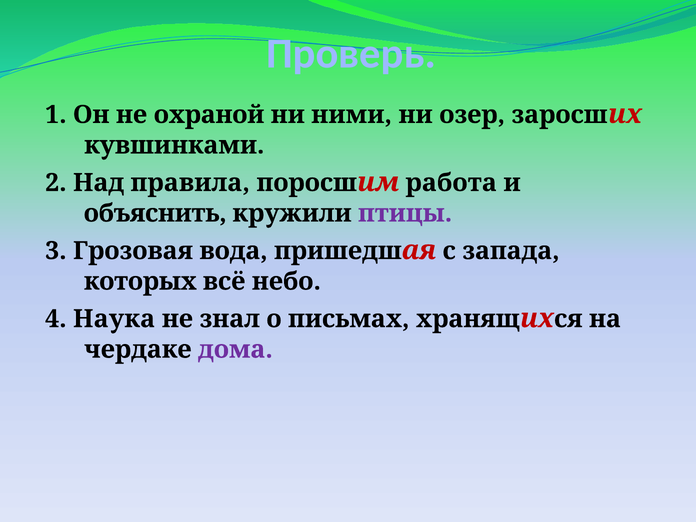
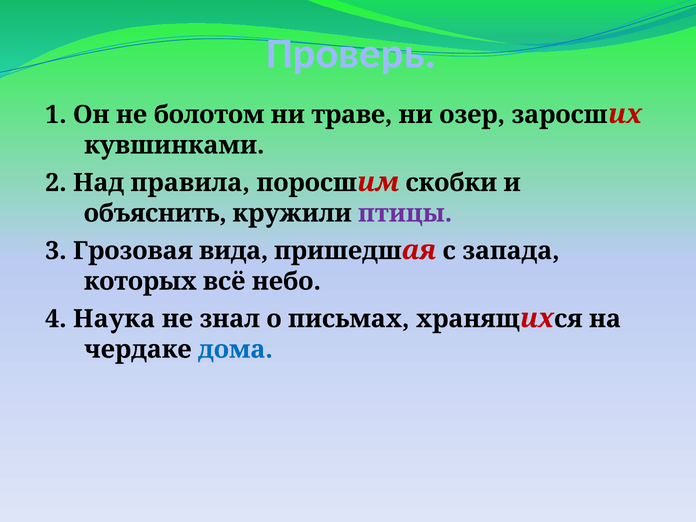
охраной: охраной -> болотом (209, 115)
ними: ними -> траве (352, 115)
работа: работа -> скобки (451, 183)
вода: вода -> вида (234, 251)
дома colour: purple -> blue (235, 349)
